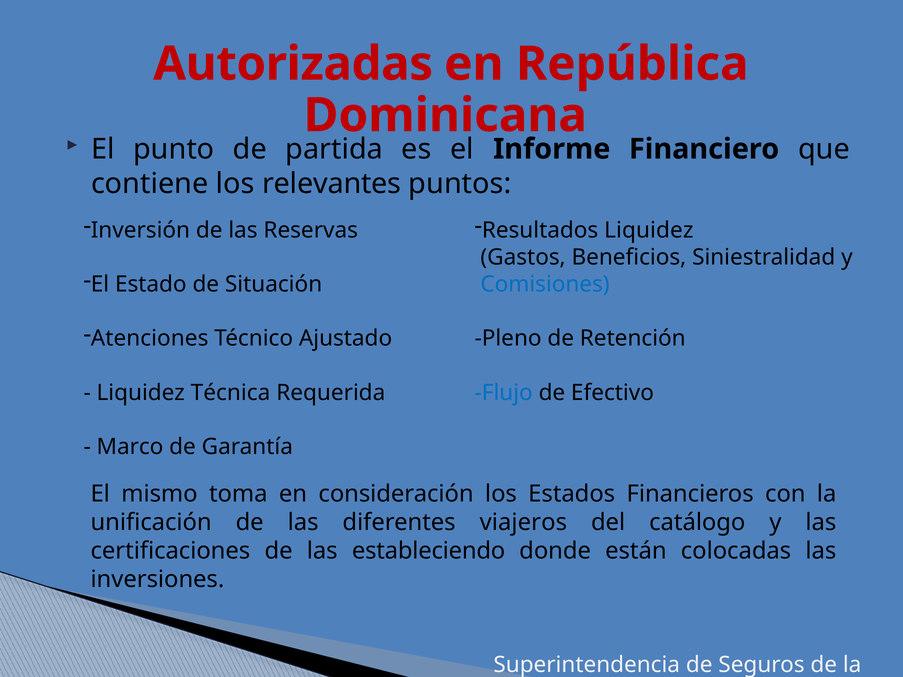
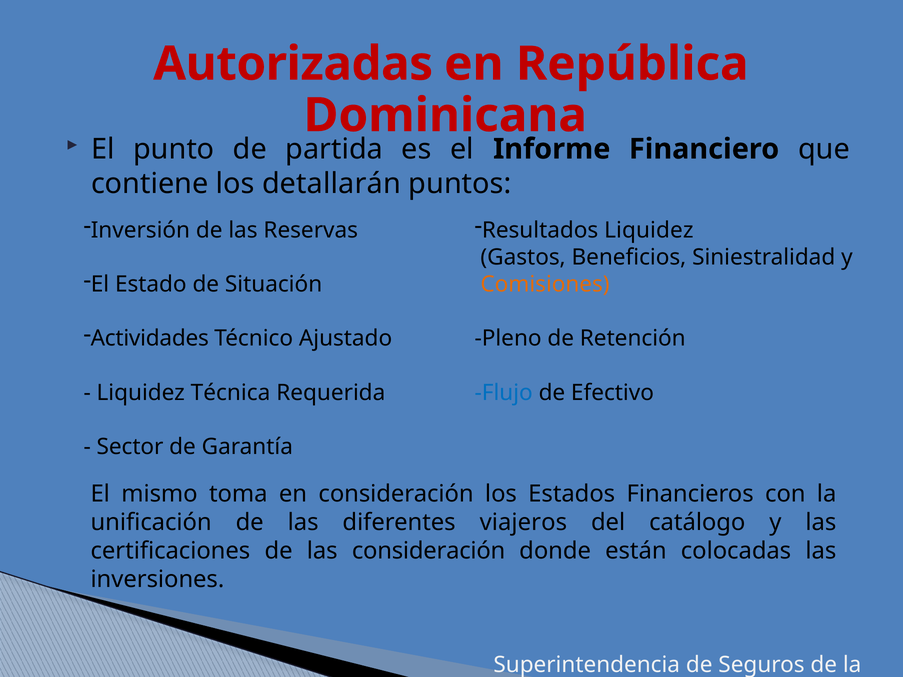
relevantes: relevantes -> detallarán (331, 184)
Comisiones colour: blue -> orange (545, 284)
Atenciones: Atenciones -> Actividades (150, 339)
Marco: Marco -> Sector (130, 447)
las estableciendo: estableciendo -> consideración (429, 551)
